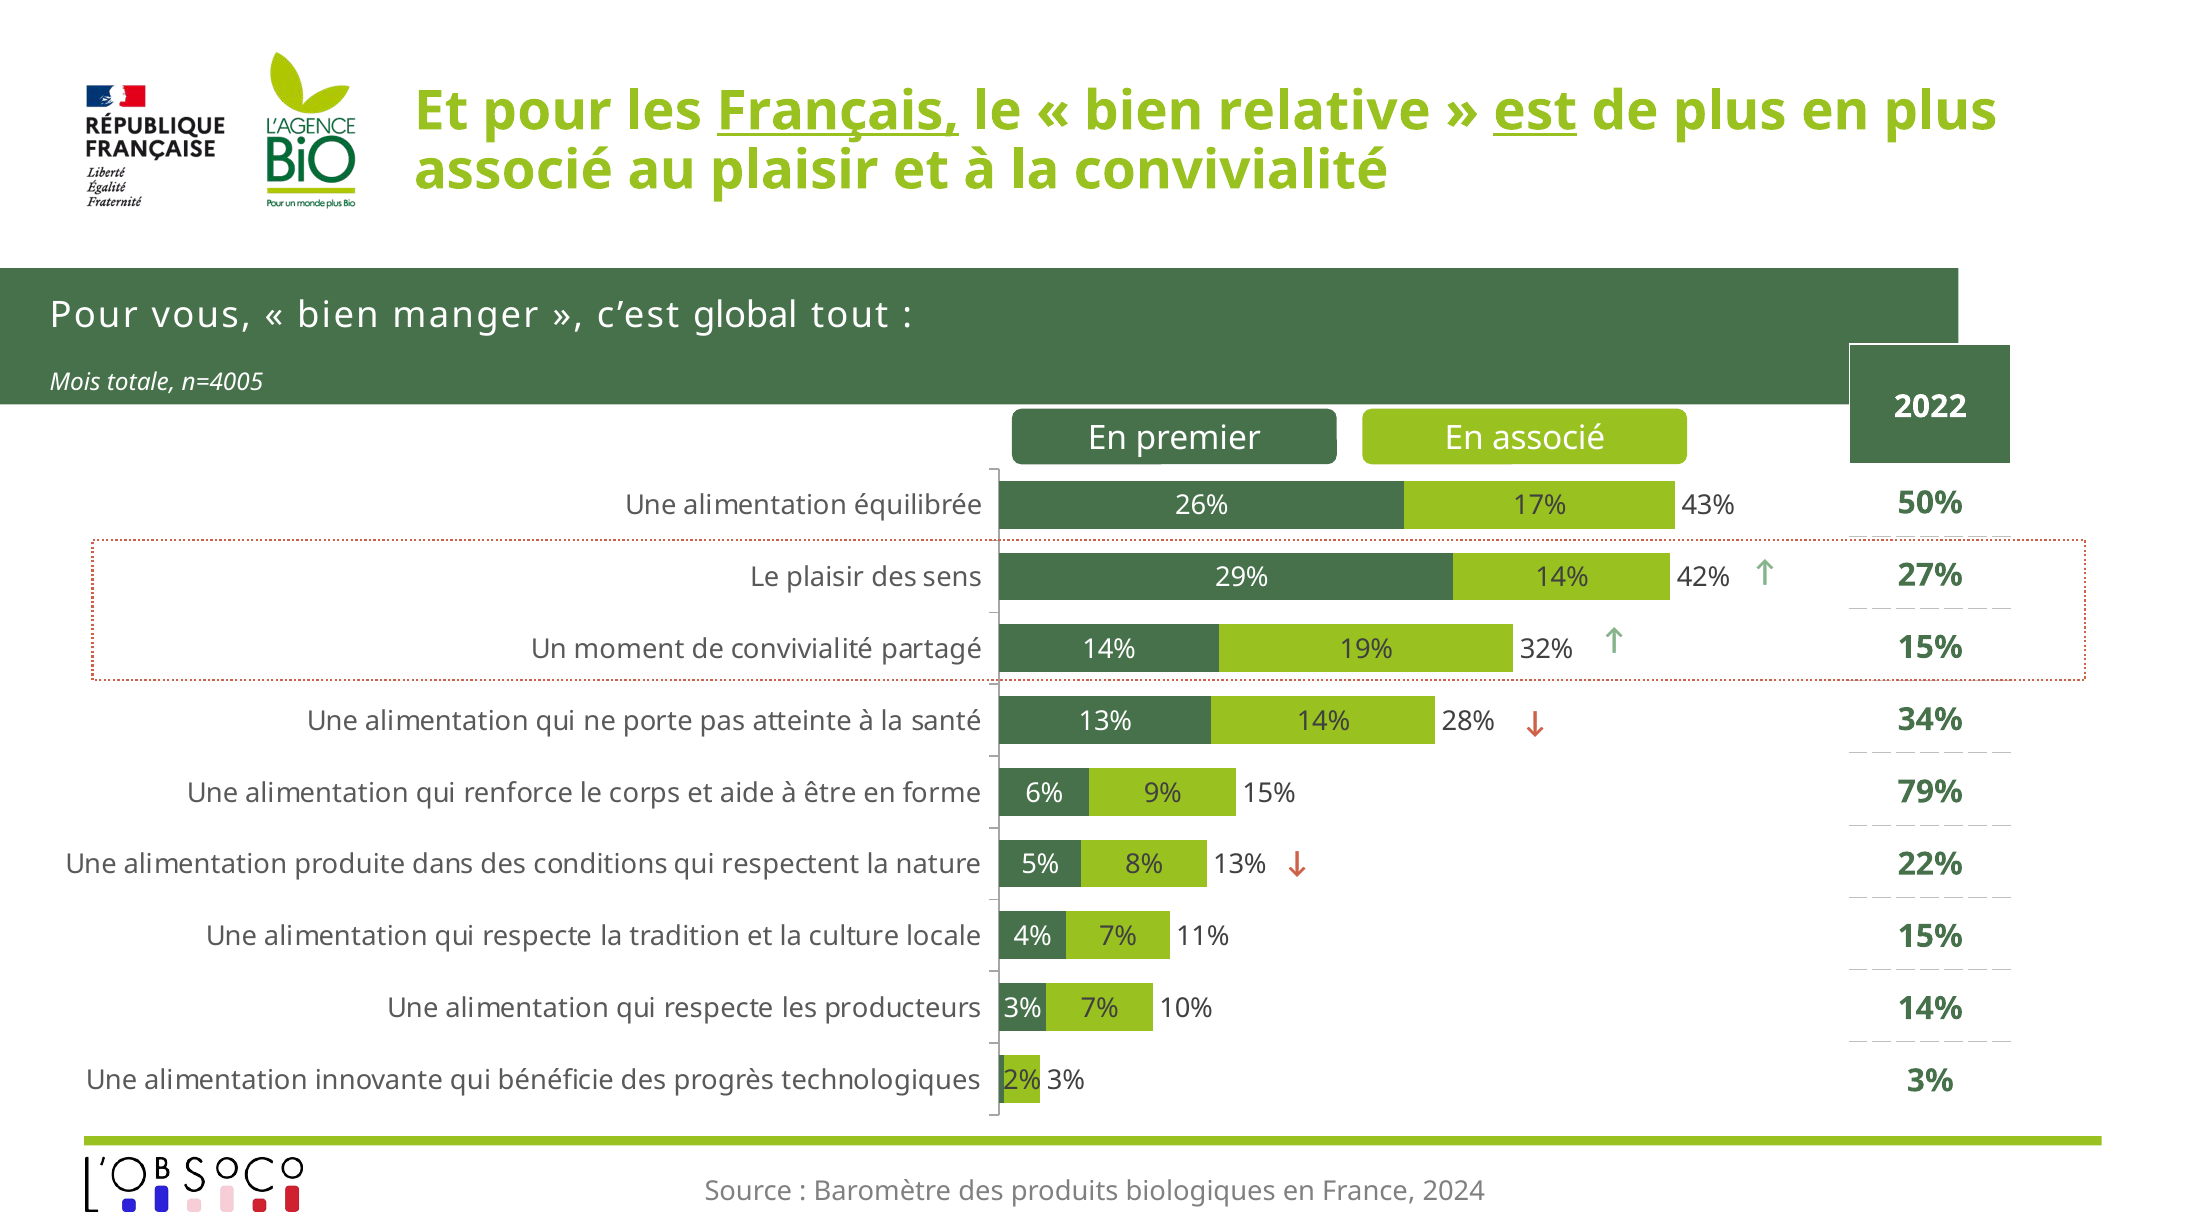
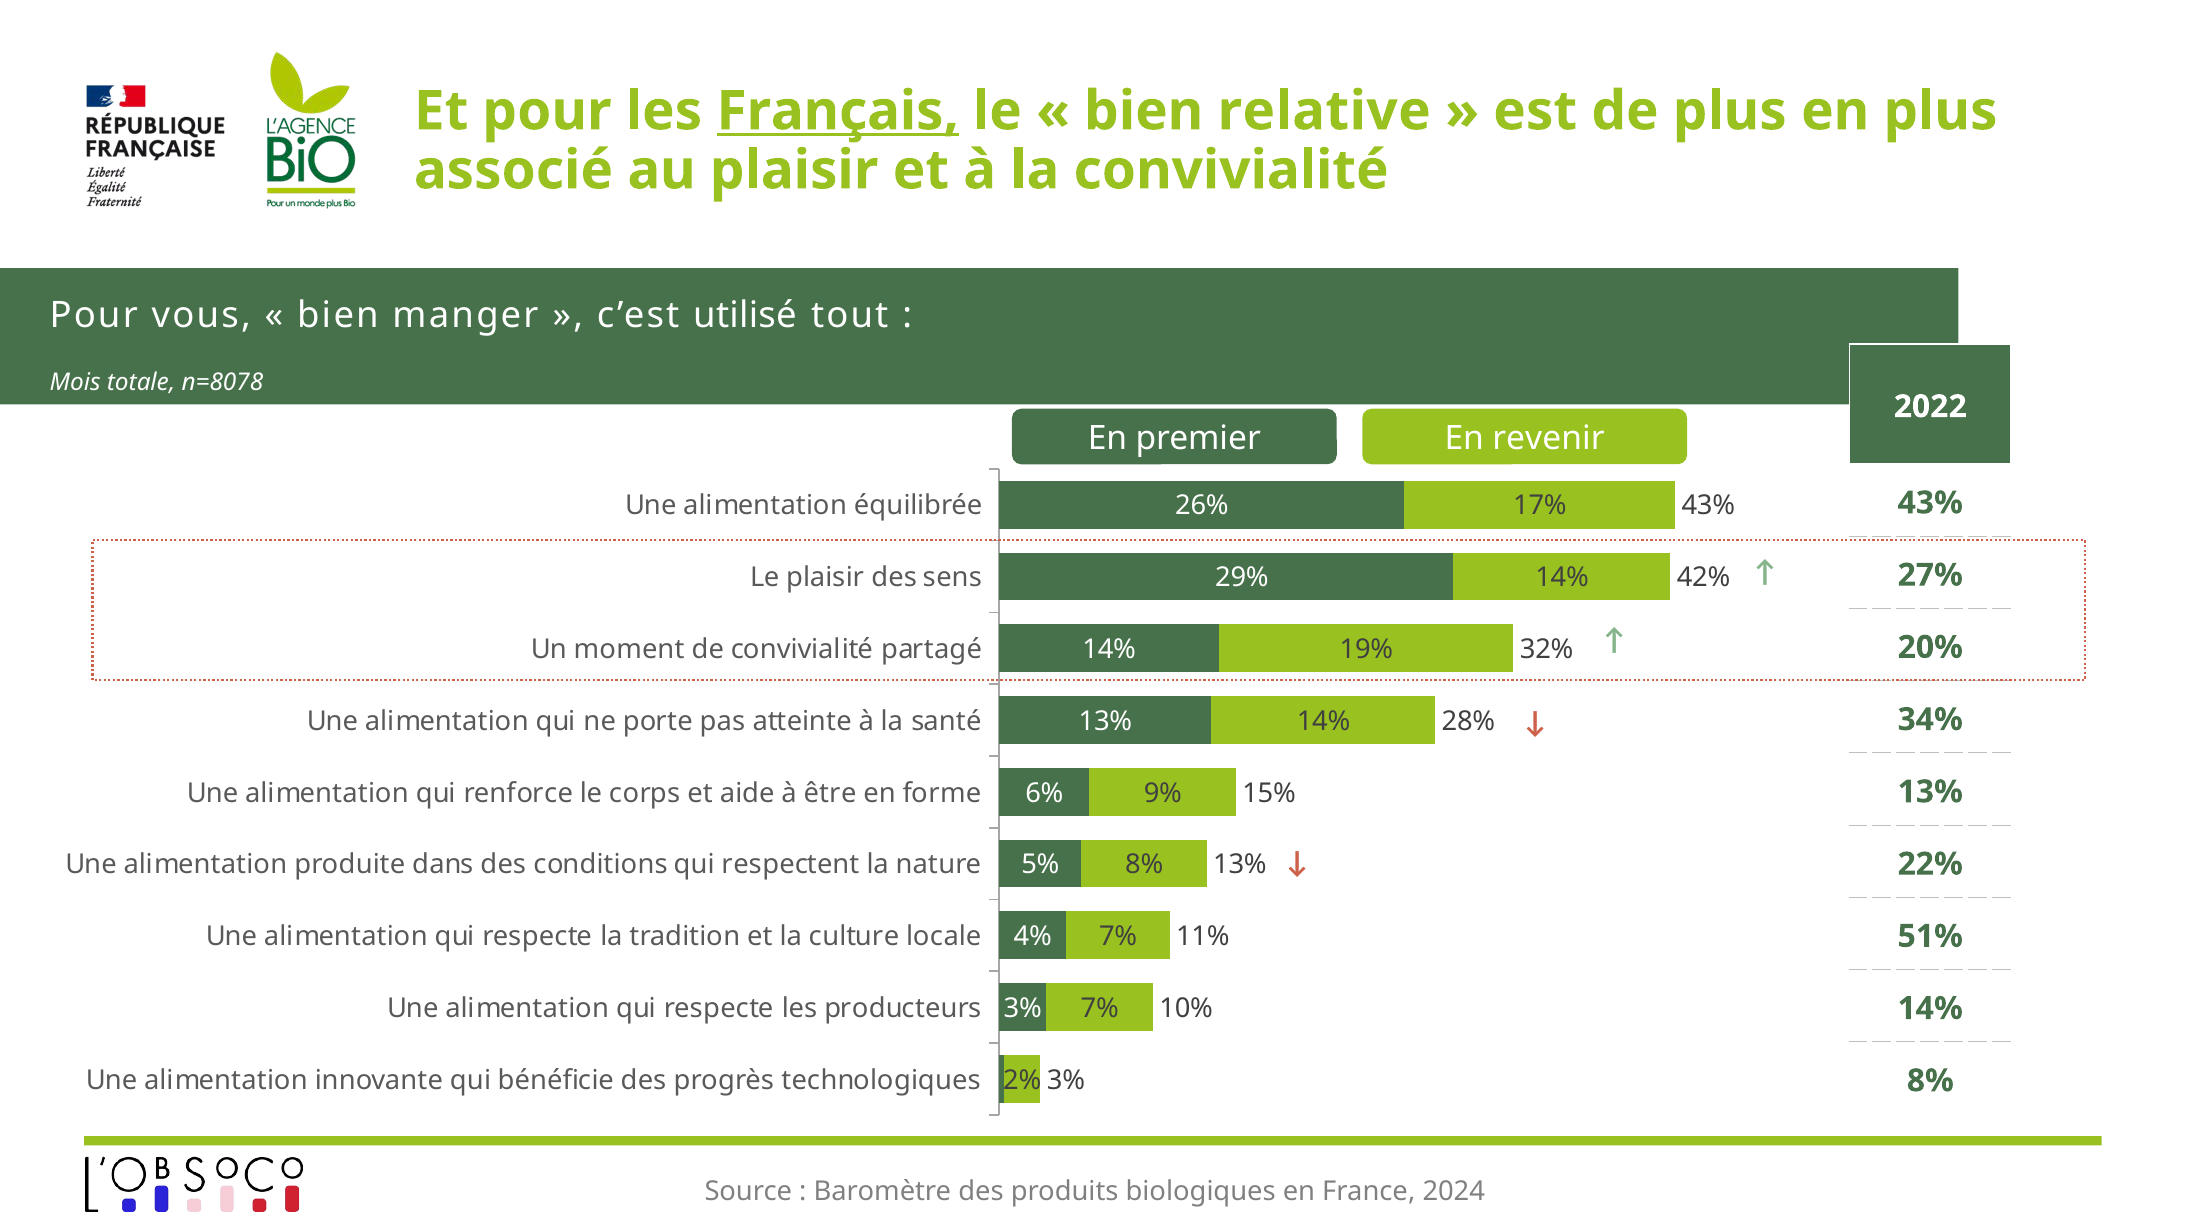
est underline: present -> none (1535, 111)
global: global -> utilisé (745, 316)
n=4005: n=4005 -> n=8078 (222, 383)
En associé: associé -> revenir (1549, 439)
50%: 50% -> 43% (1930, 503)
15%: 15% -> 20% (1930, 648)
79%: 79% -> 13% (1930, 792)
15%: 15% -> 51% (1930, 937)
3%: 3% -> 8% (1930, 1081)
